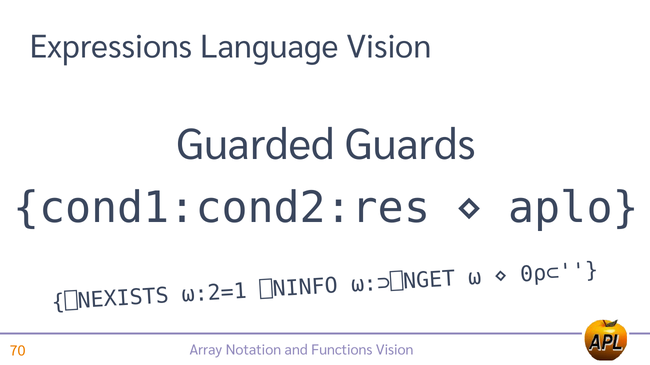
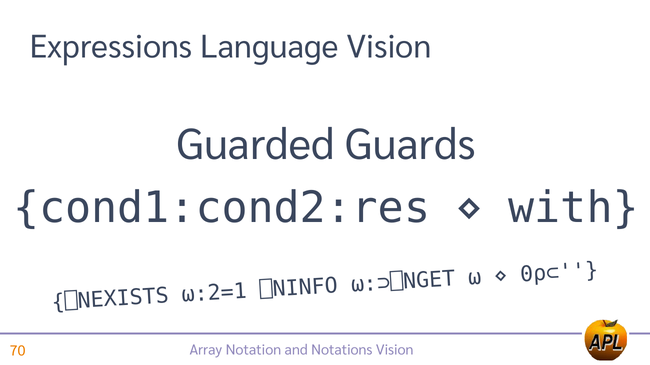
aplo: aplo -> with (573, 208)
Functions: Functions -> Notations (342, 351)
